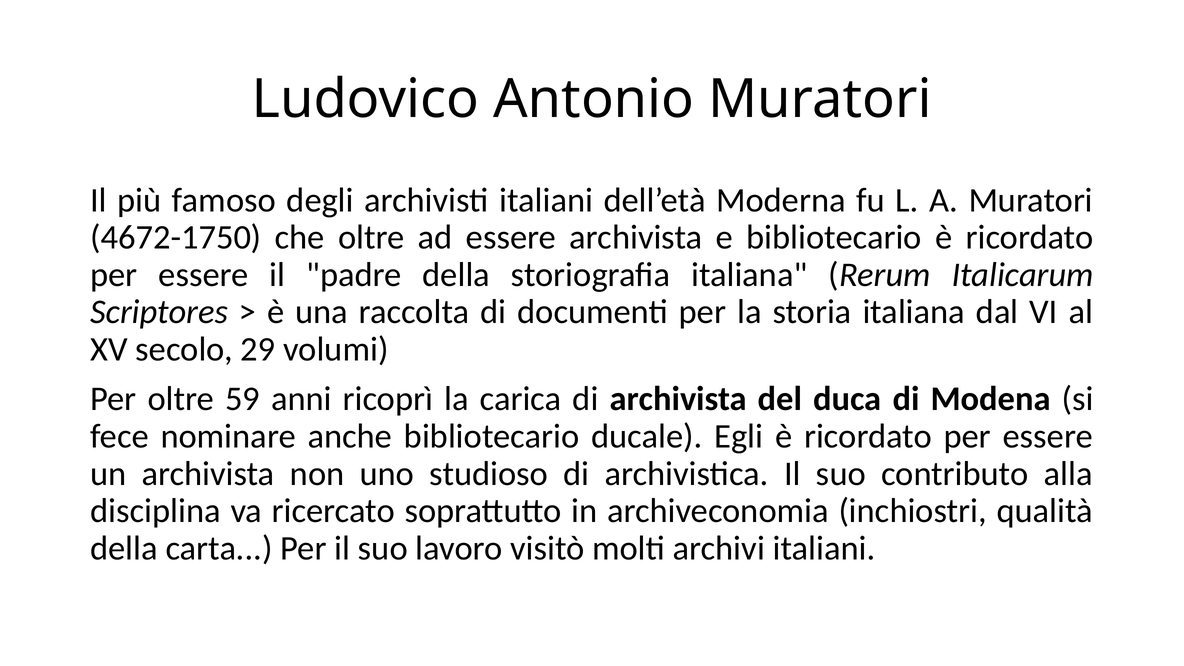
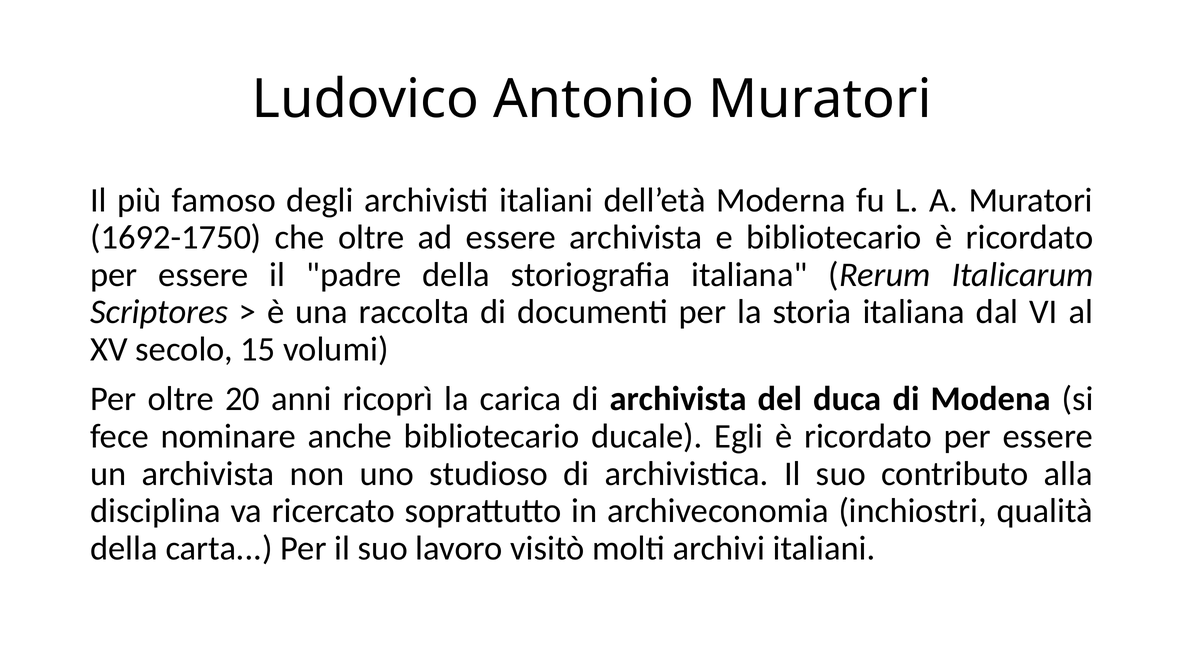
4672-1750: 4672-1750 -> 1692-1750 (176, 237)
29: 29 -> 15 (258, 349)
59: 59 -> 20 (242, 399)
